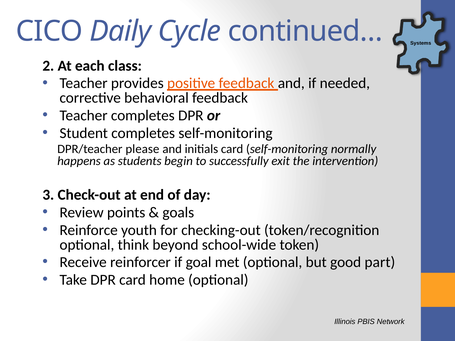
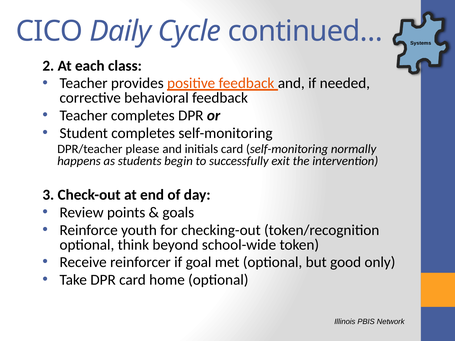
part: part -> only (380, 262)
